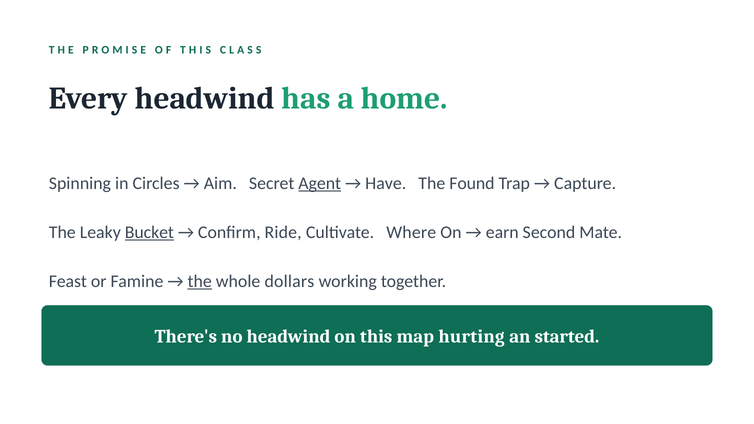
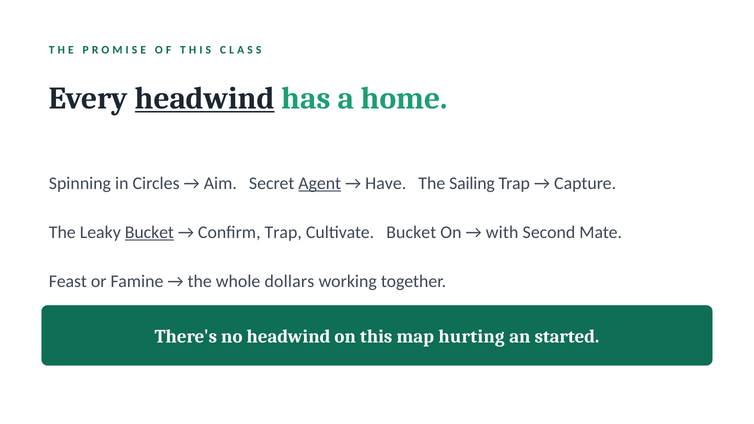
headwind underline: none -> present (205, 98)
Found: Found -> Sailing (472, 183)
Confirm Ride: Ride -> Trap (283, 232)
Cultivate Where: Where -> Bucket (411, 232)
earn: earn -> with (502, 232)
the underline: present -> none (200, 281)
